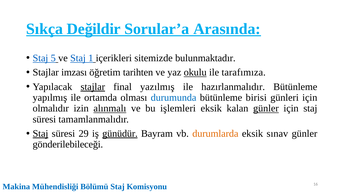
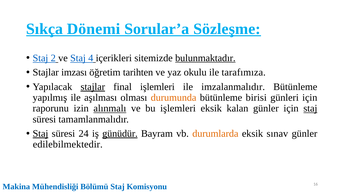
Değildir: Değildir -> Dönemi (94, 29)
Arasında: Arasında -> Sözleşme (227, 29)
5: 5 -> 2 (53, 58)
1: 1 -> 4 (91, 58)
bulunmaktadır underline: none -> present (205, 58)
okulu underline: present -> none (195, 73)
final yazılmış: yazılmış -> işlemleri (157, 87)
hazırlanmalıdır: hazırlanmalıdır -> imzalanmalıdır (233, 87)
ortamda: ortamda -> aşılması (101, 98)
durumunda colour: blue -> orange (174, 98)
olmalıdır: olmalıdır -> raporunu (51, 109)
günler underline: present -> none (266, 109)
staj underline: none -> present (310, 109)
29: 29 -> 24 (84, 134)
gönderilebileceği: gönderilebileceği -> edilebilmektedir (68, 145)
